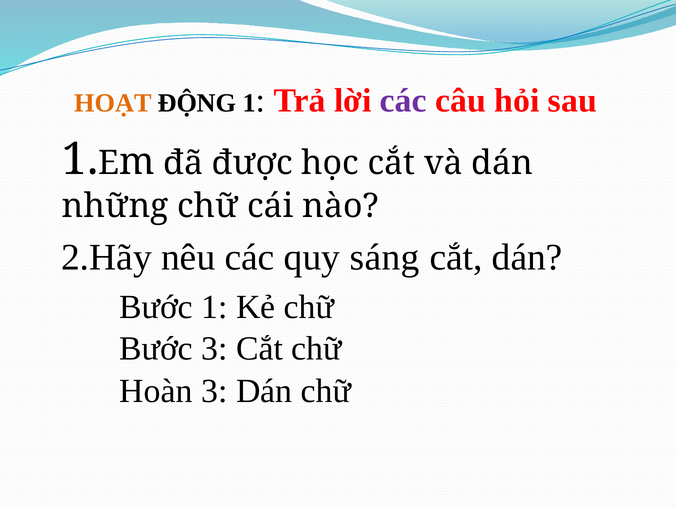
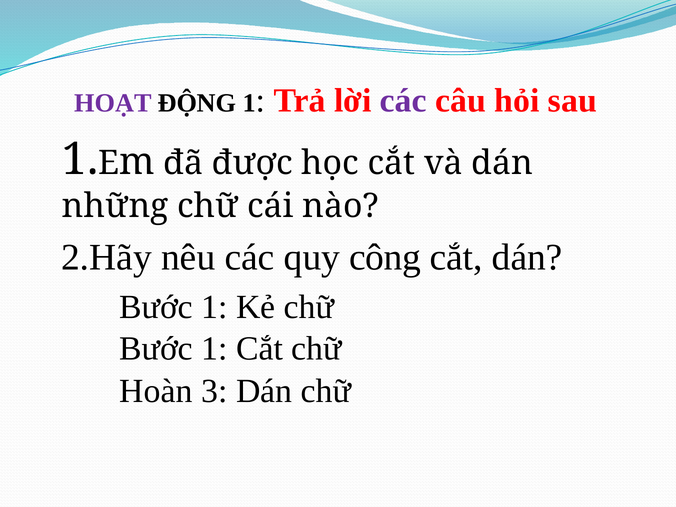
HOẠT colour: orange -> purple (113, 103)
sáng: sáng -> công (385, 257)
3: 3 -> 1 (215, 349)
